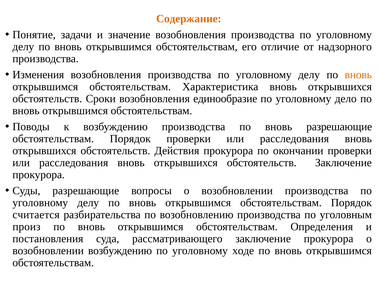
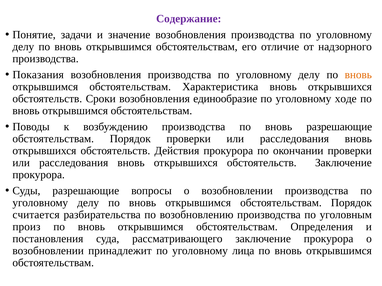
Содержание colour: orange -> purple (189, 19)
Изменения: Изменения -> Показания (38, 75)
дело: дело -> ходе (346, 99)
возобновлении возбуждению: возбуждению -> принадлежит (120, 251)
ходе: ходе -> лица (243, 251)
